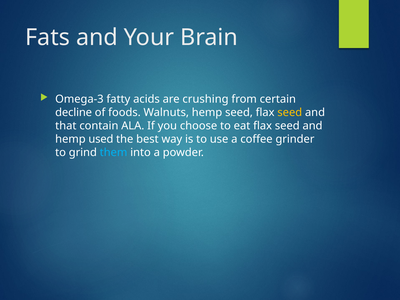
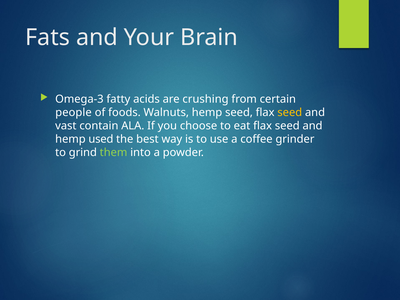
decline: decline -> people (74, 113)
that: that -> vast (66, 126)
them colour: light blue -> light green (114, 153)
